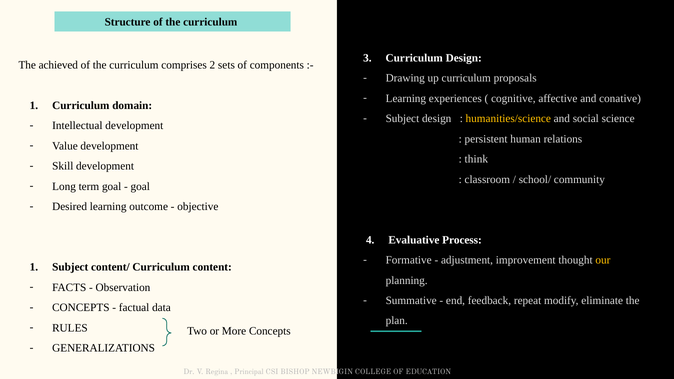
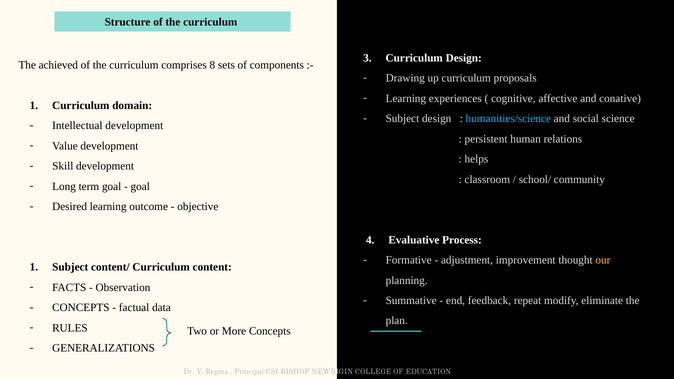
2: 2 -> 8 (212, 65)
humanities/science colour: yellow -> light blue (508, 119)
think: think -> helps (476, 159)
